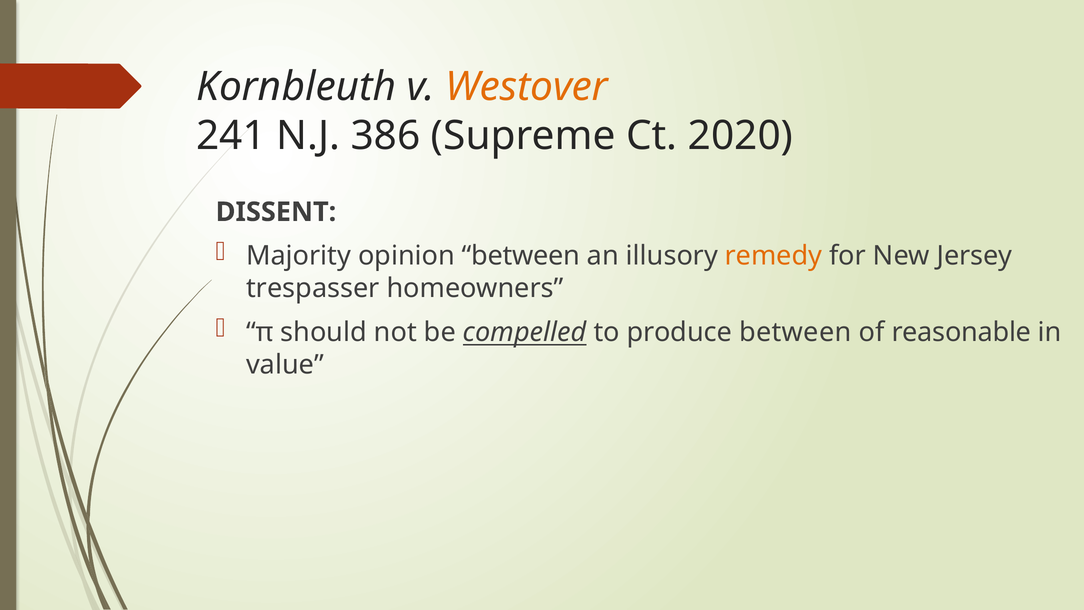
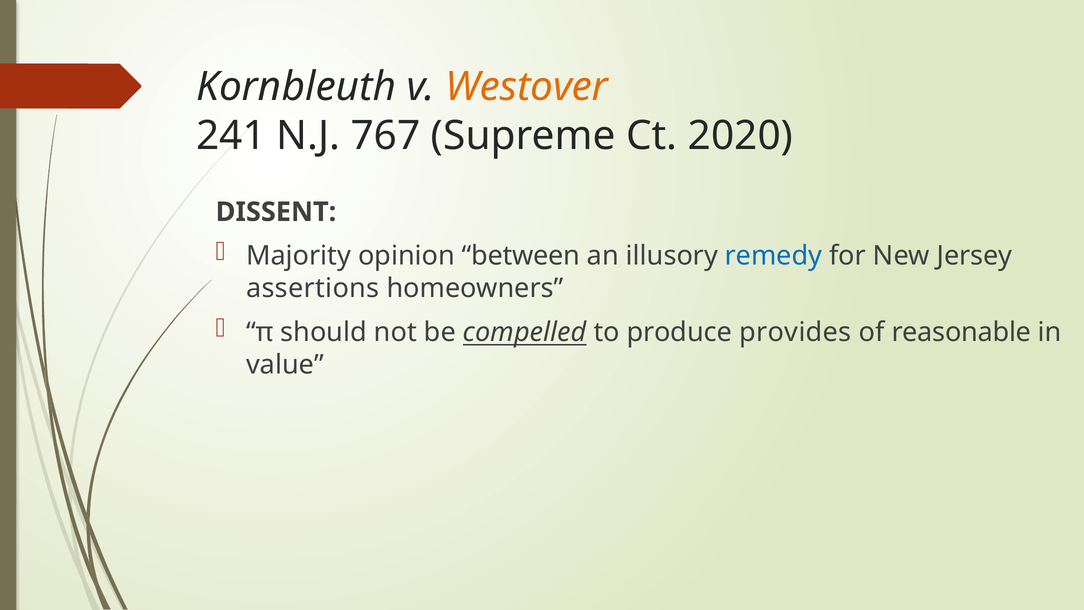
386: 386 -> 767 (386, 136)
remedy colour: orange -> blue (773, 256)
trespasser: trespasser -> assertions (313, 288)
produce between: between -> provides (795, 332)
